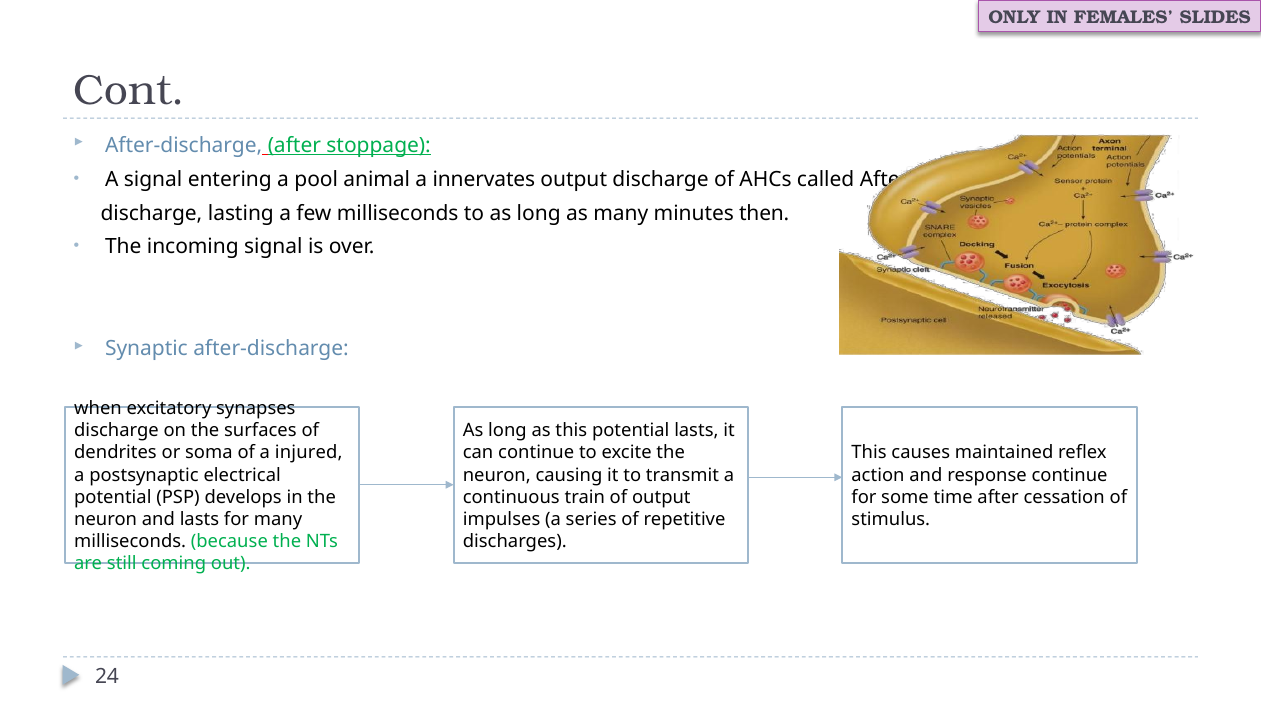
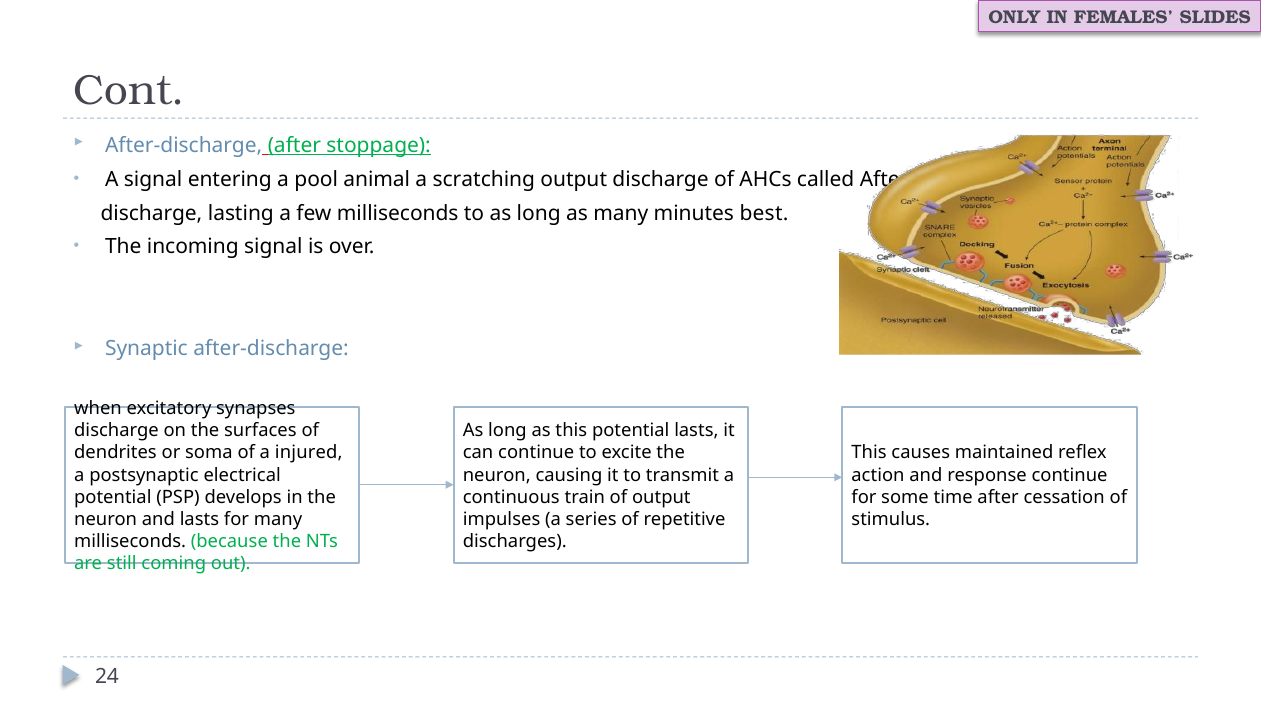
innervates: innervates -> scratching (484, 179)
then: then -> best (764, 213)
